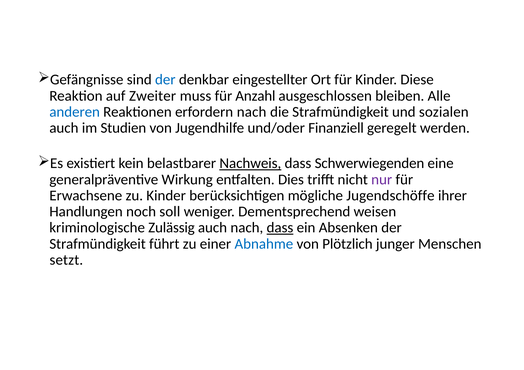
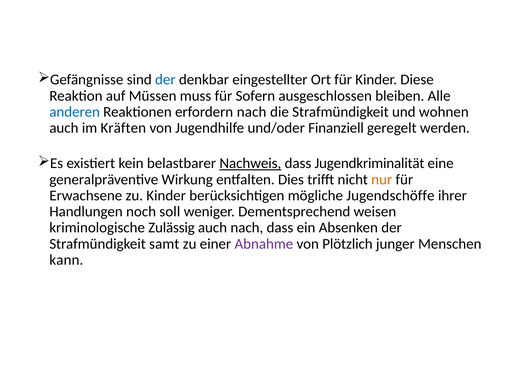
Zweiter: Zweiter -> Müssen (153, 96)
Anzahl: Anzahl -> Sofern (255, 96)
sozialen: sozialen -> wohnen (444, 112)
Studien: Studien -> Kräften (123, 128)
Schwerwiegenden: Schwerwiegenden -> Jugendkriminalität (369, 164)
nur colour: purple -> orange (382, 180)
dass underline: present -> none (280, 228)
führt: führt -> samt (164, 244)
Abnahme colour: blue -> purple (264, 244)
setzt: setzt -> kann (66, 260)
